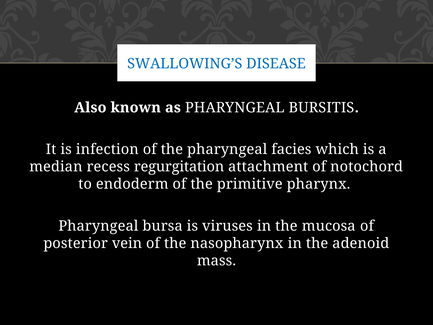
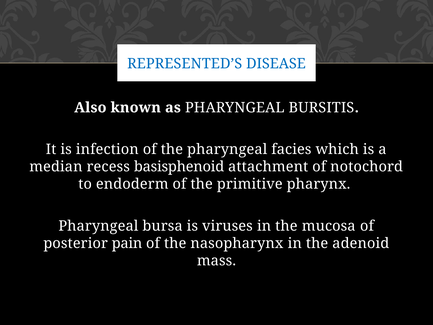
SWALLOWING’S: SWALLOWING’S -> REPRESENTED’S (185, 64)
regurgitation: regurgitation -> basisphenoid (179, 167)
vein: vein -> pain (127, 243)
